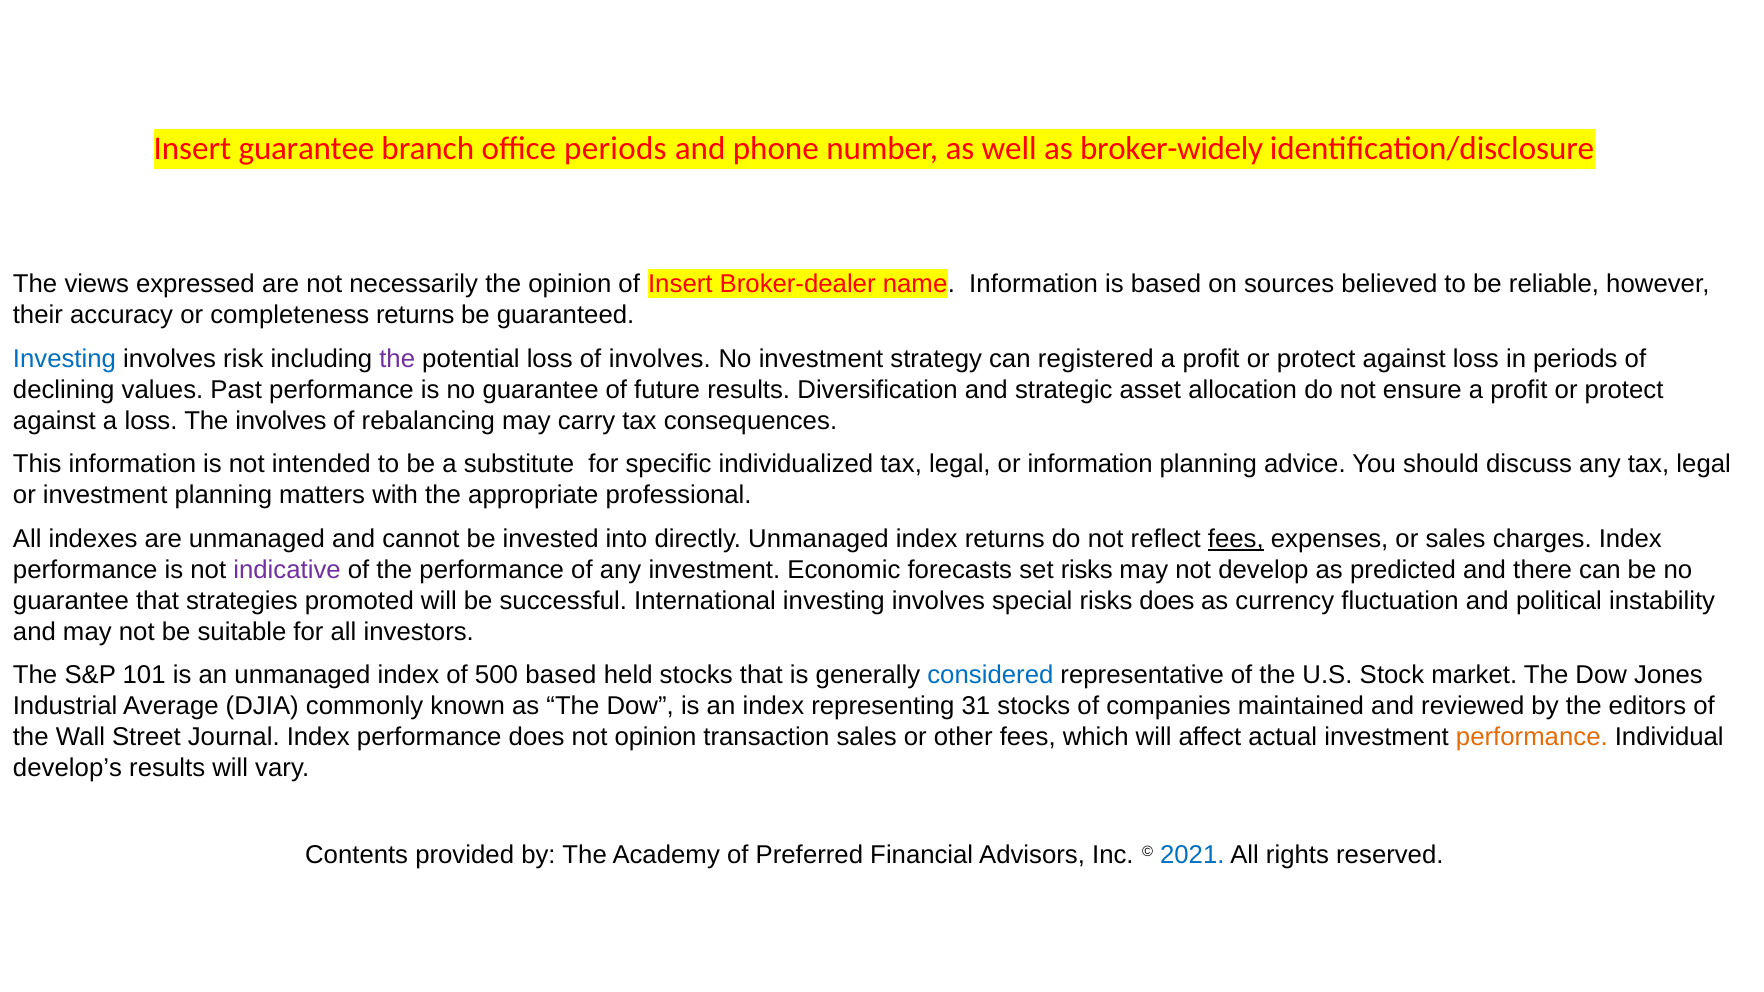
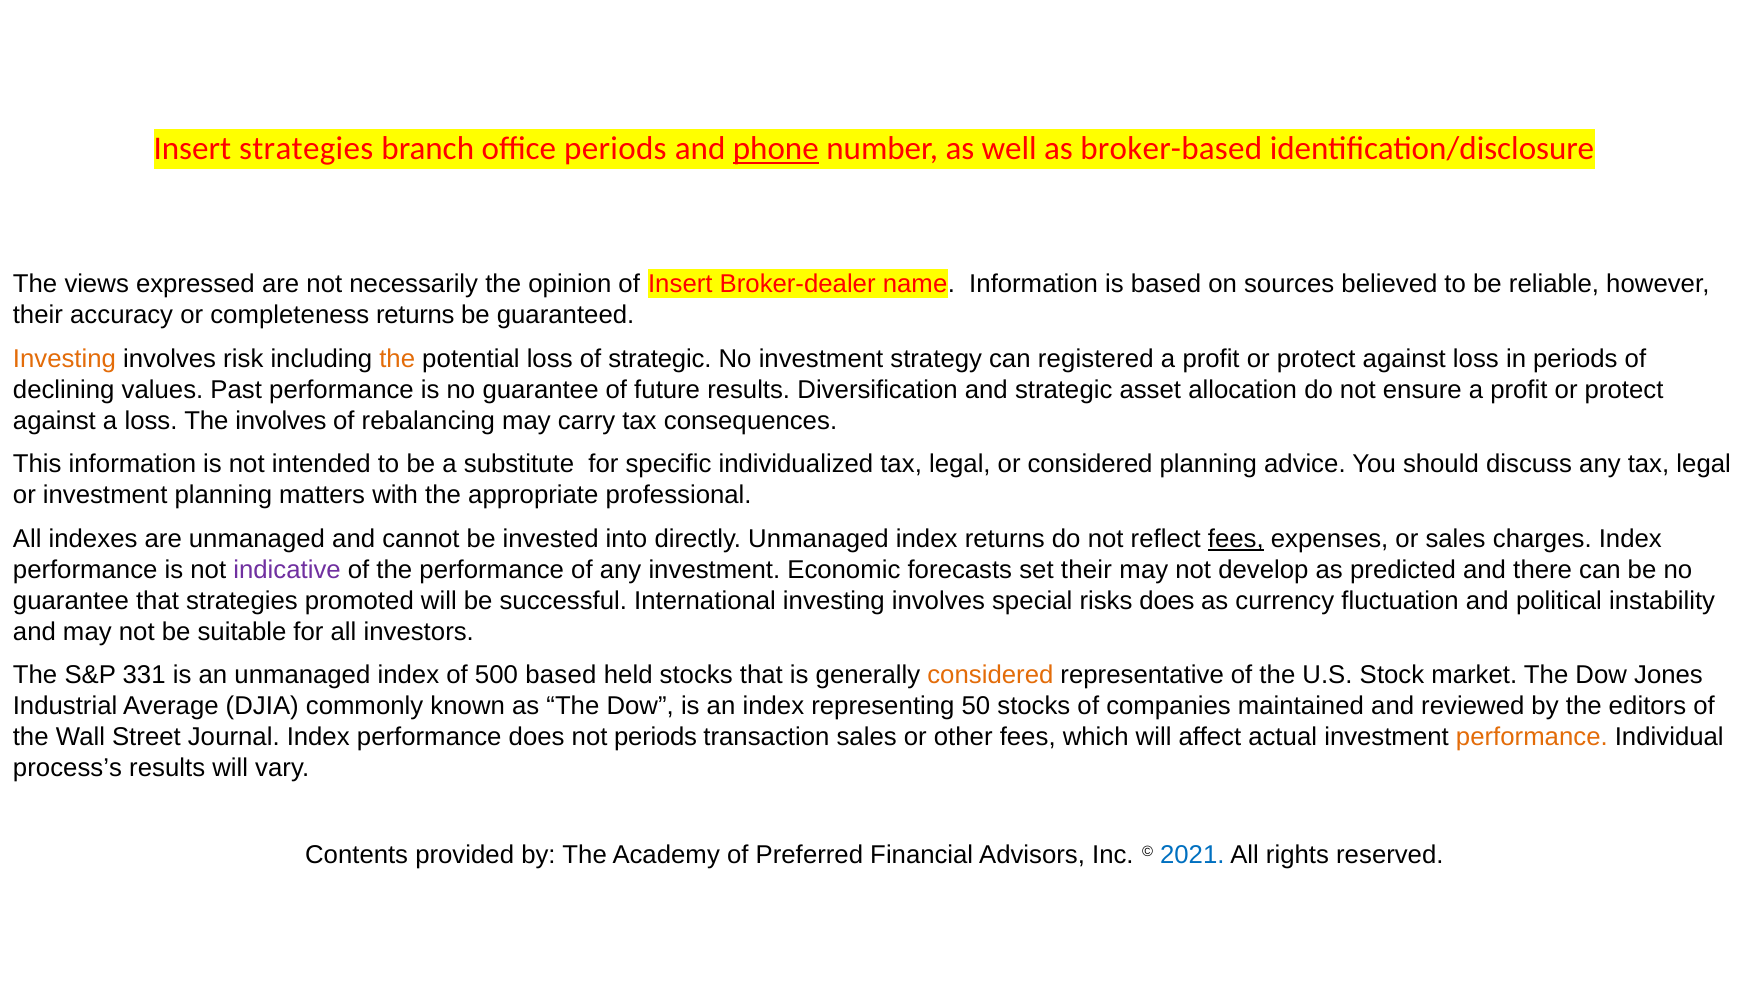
Insert guarantee: guarantee -> strategies (306, 149)
phone underline: none -> present (776, 149)
broker-widely: broker-widely -> broker-based (1171, 149)
Investing colour: blue -> orange (64, 359)
the colour: purple -> orange (397, 359)
of involves: involves -> strategic (660, 359)
or information: information -> considered (1090, 464)
set risks: risks -> their (1086, 570)
101: 101 -> 331 (144, 675)
considered colour: blue -> orange (990, 675)
31: 31 -> 50 (976, 706)
not opinion: opinion -> periods (656, 737)
develop’s: develop’s -> process’s (68, 768)
